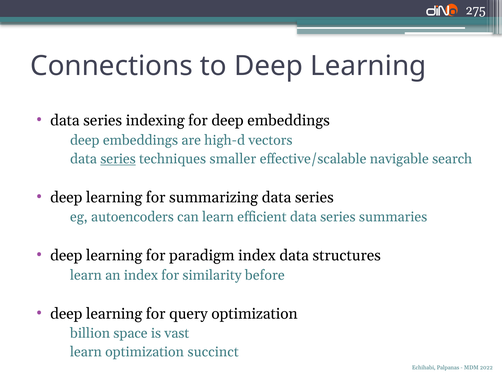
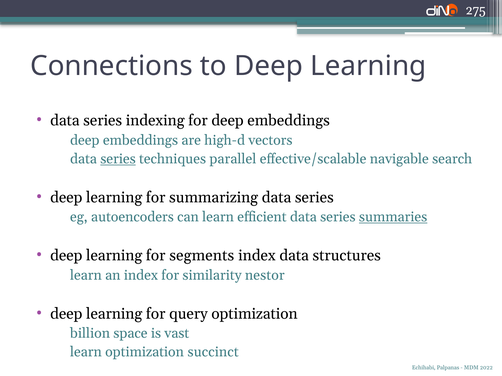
smaller: smaller -> parallel (233, 159)
summaries underline: none -> present (393, 217)
paradigm: paradigm -> segments (202, 256)
before: before -> nestor (265, 275)
